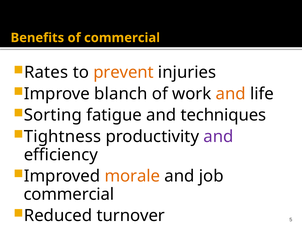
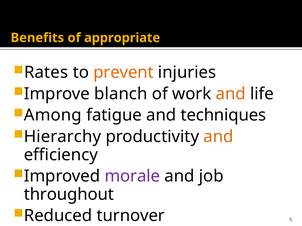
of commercial: commercial -> appropriate (122, 38)
Sorting: Sorting -> Among (53, 115)
Tightness: Tightness -> Hierarchy (63, 137)
and colour: purple -> orange (218, 137)
morale colour: orange -> purple (132, 177)
commercial: commercial -> throughout (69, 195)
